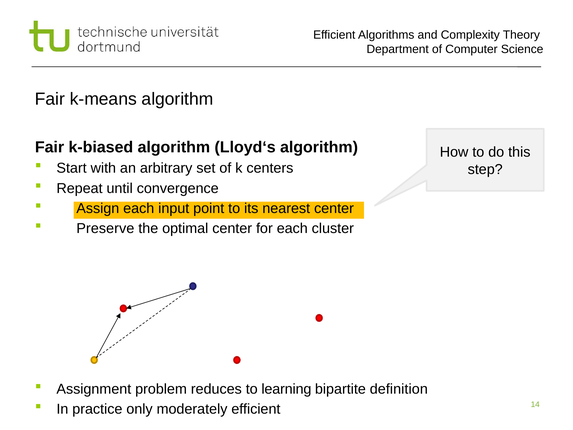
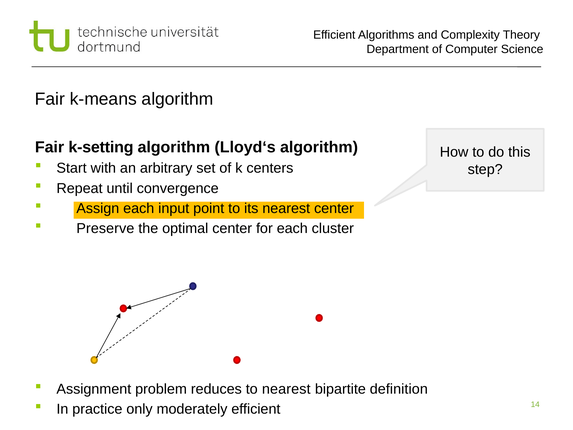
k-biased: k-biased -> k-setting (101, 147)
to learning: learning -> nearest (286, 389)
